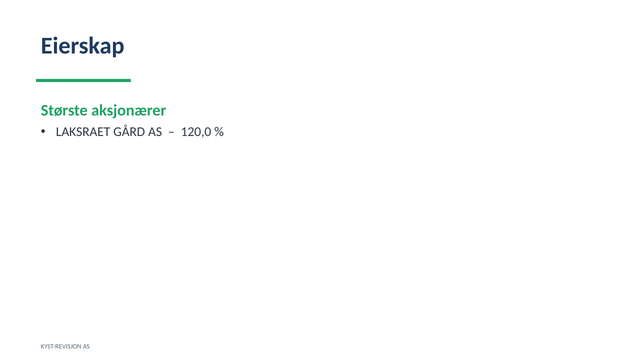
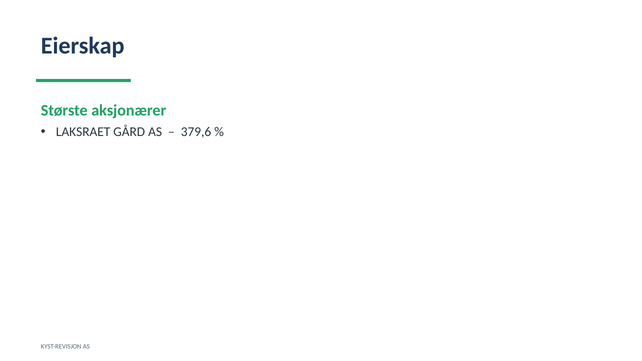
120,0: 120,0 -> 379,6 (196, 132)
